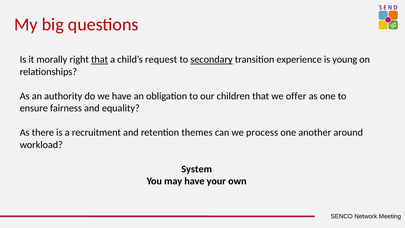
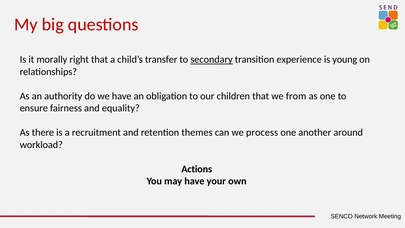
that underline: present -> none (100, 60)
request: request -> transfer (161, 60)
offer: offer -> from (296, 96)
System: System -> Actions (197, 169)
